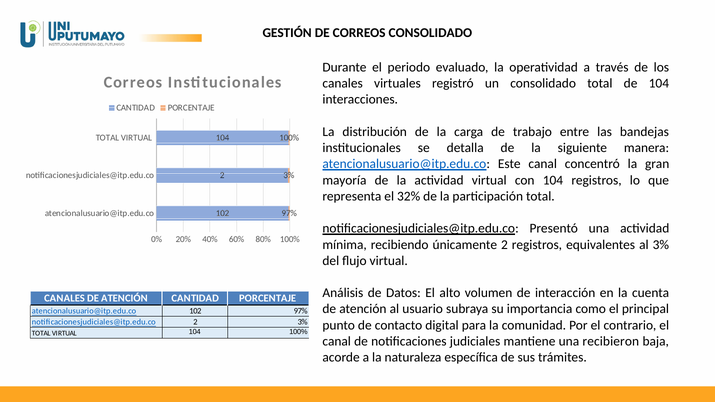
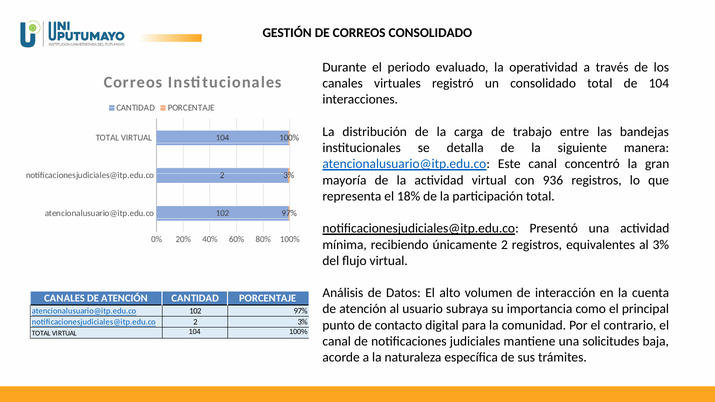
con 104: 104 -> 936 (553, 180)
32%: 32% -> 18% (409, 196)
recibieron: recibieron -> solicitudes (611, 341)
